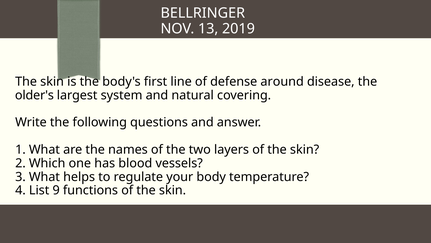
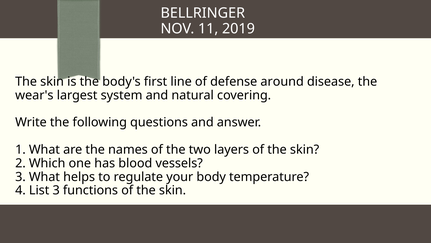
13: 13 -> 11 (208, 29)
older's: older's -> wear's (34, 95)
List 9: 9 -> 3 (56, 190)
